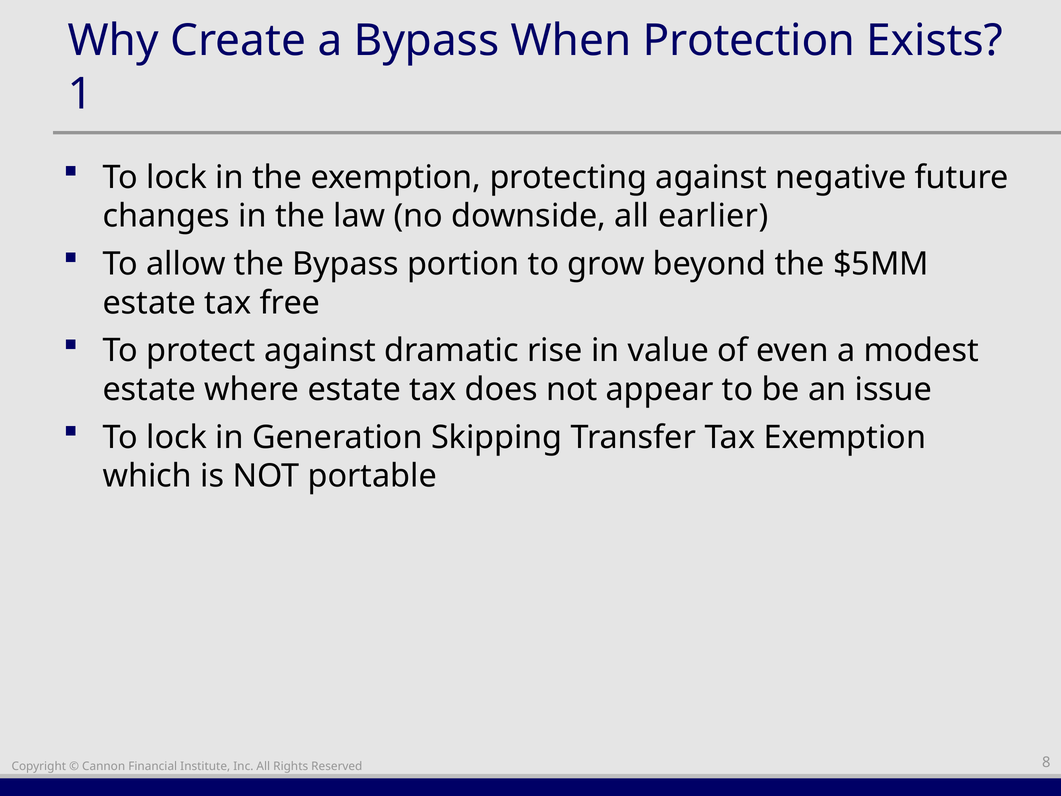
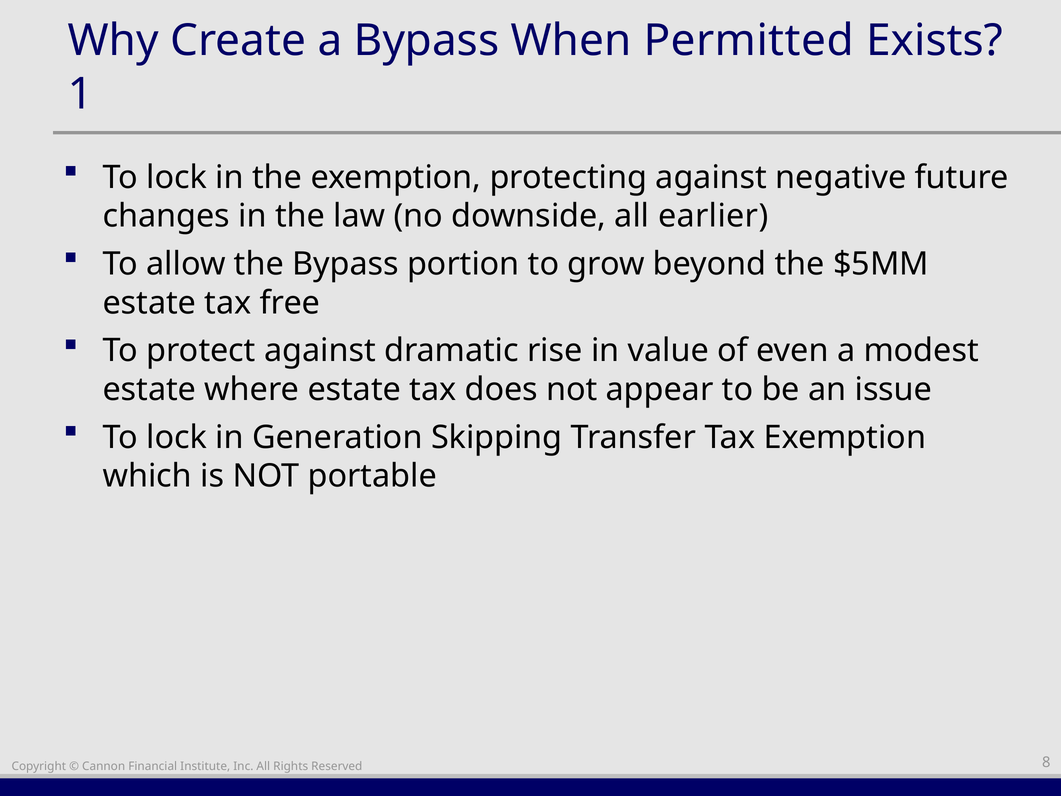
Protection: Protection -> Permitted (749, 41)
